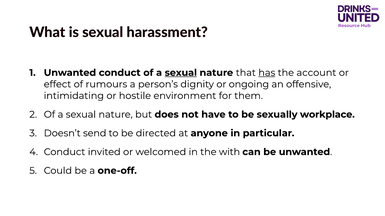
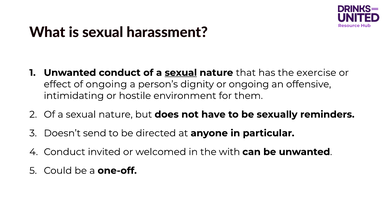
has underline: present -> none (267, 73)
account: account -> exercise (316, 73)
of rumours: rumours -> ongoing (106, 84)
workplace: workplace -> reminders (327, 115)
